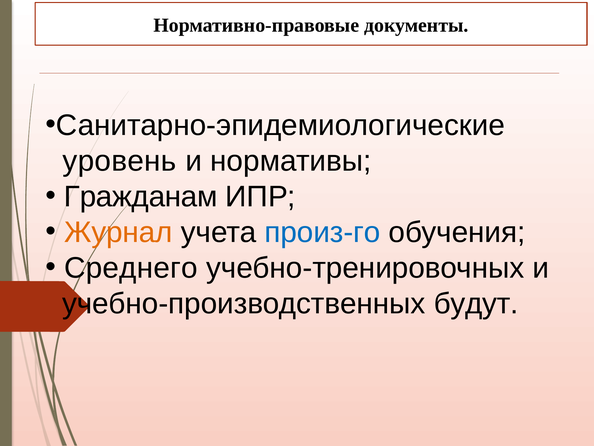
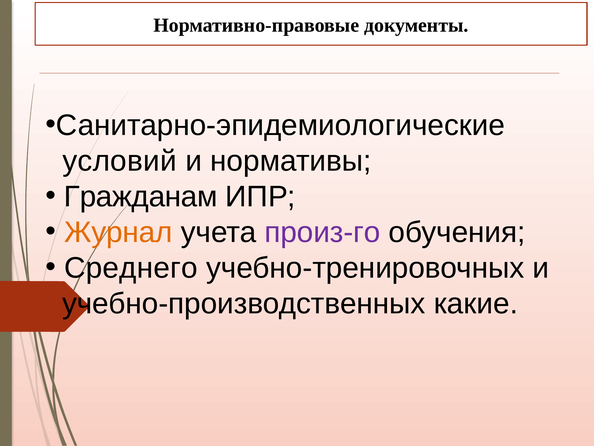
уровень: уровень -> условий (119, 161)
произ-го colour: blue -> purple (322, 232)
будут: будут -> какие (476, 303)
